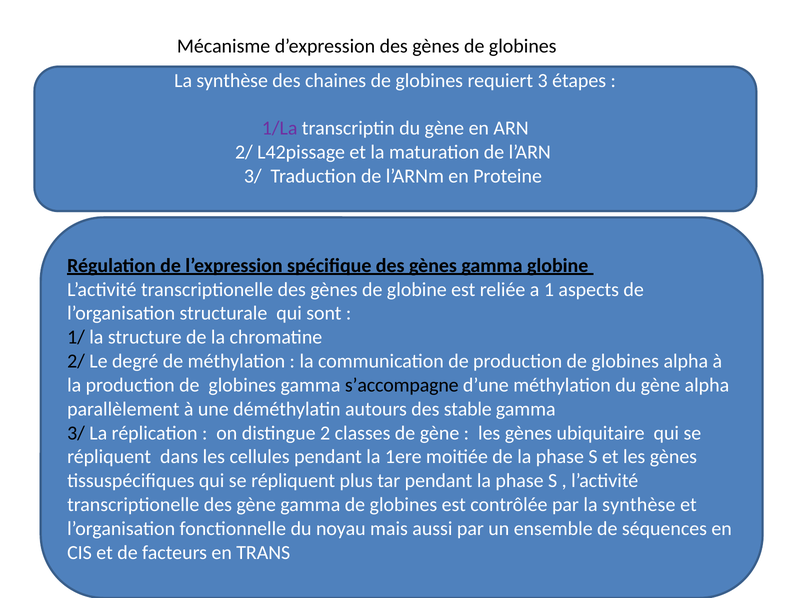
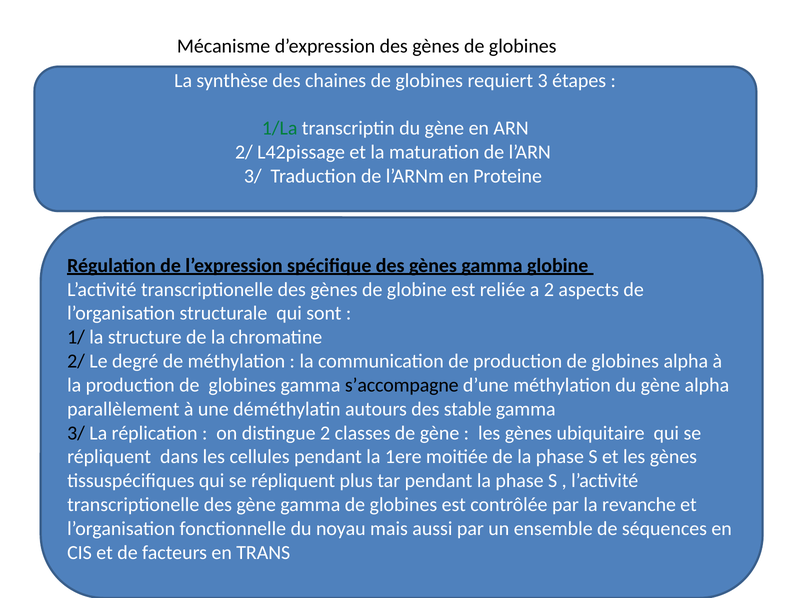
1/La colour: purple -> green (280, 128)
a 1: 1 -> 2 (549, 289)
par la synthèse: synthèse -> revanche (639, 505)
